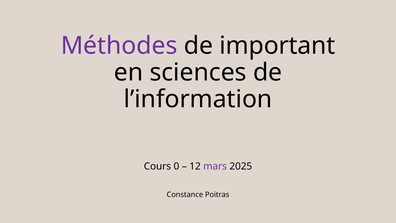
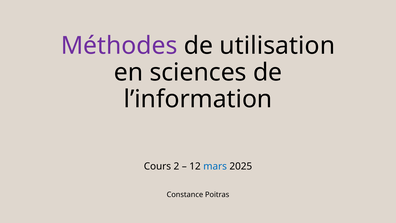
important: important -> utilisation (277, 46)
0: 0 -> 2 (176, 166)
mars colour: purple -> blue (215, 166)
